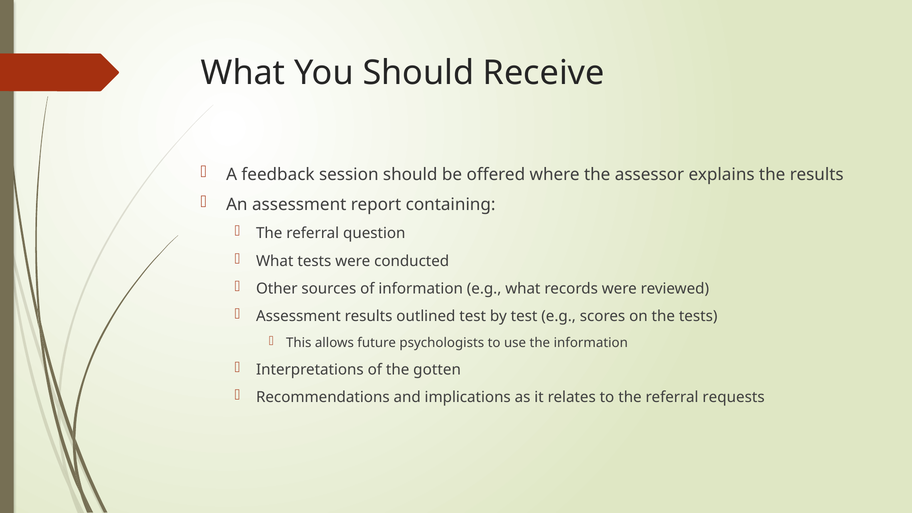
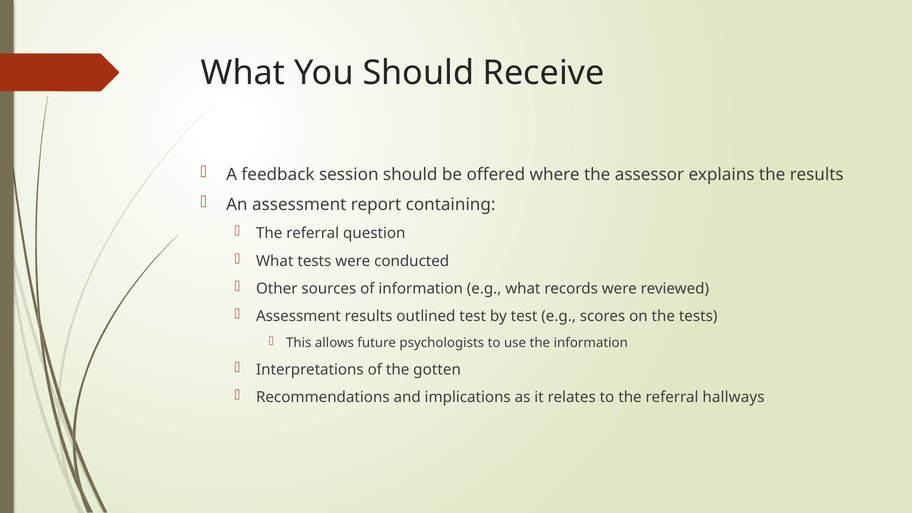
requests: requests -> hallways (734, 397)
